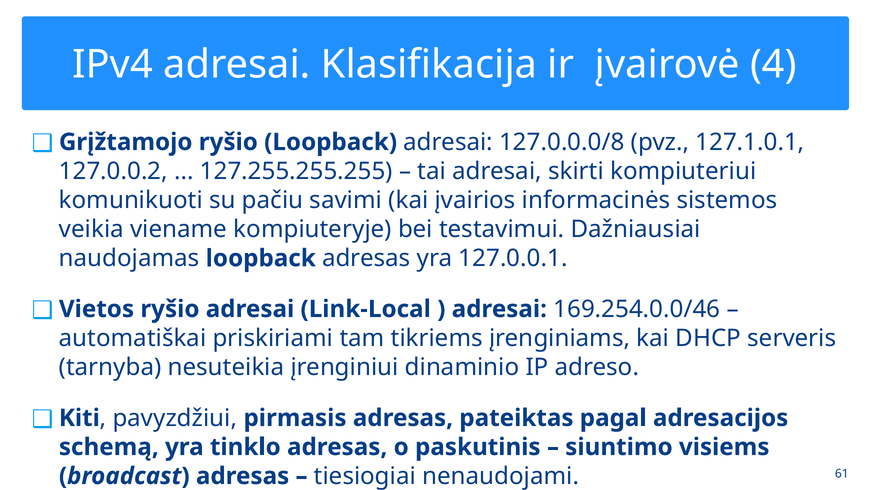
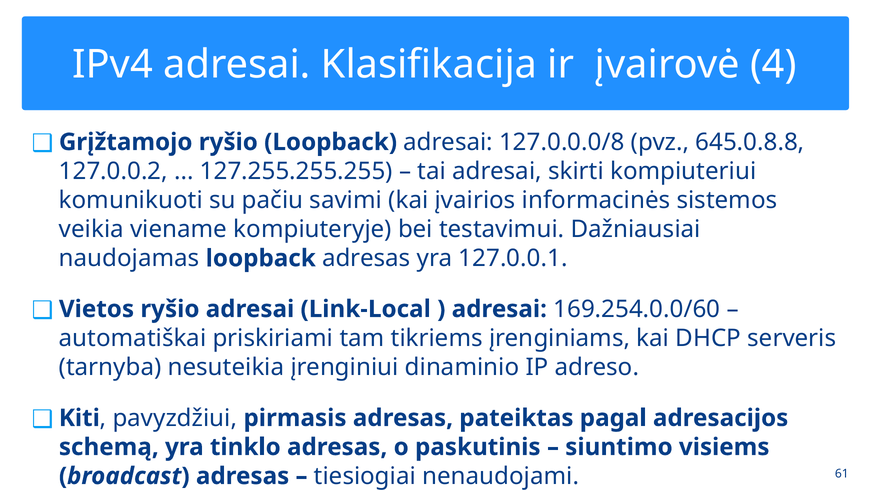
127.1.0.1: 127.1.0.1 -> 645.0.8.8 (750, 142)
169.254.0.0/46: 169.254.0.0/46 -> 169.254.0.0/60 (637, 309)
